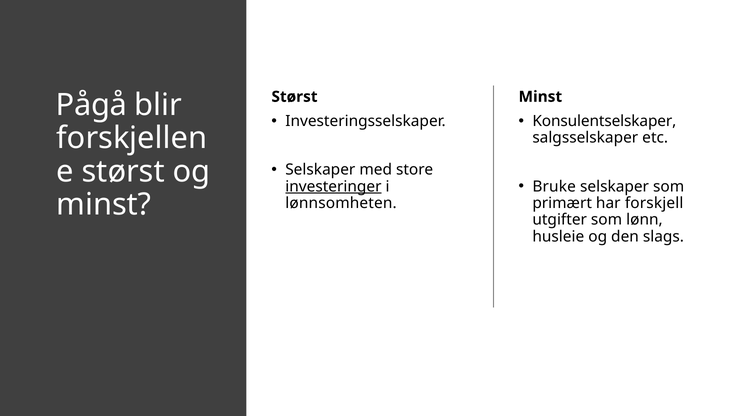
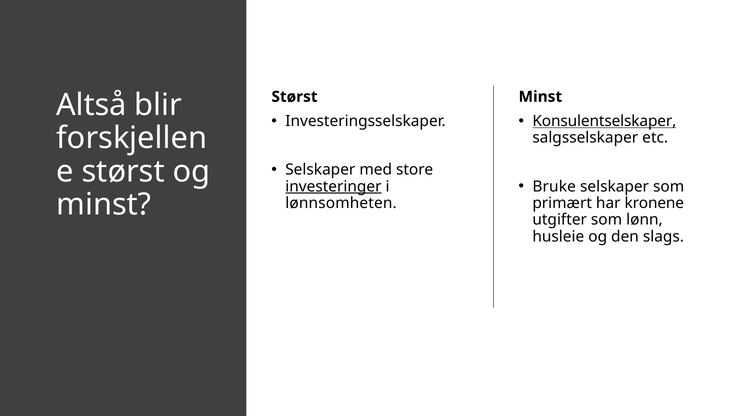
Pågå: Pågå -> Altså (91, 105)
Konsulentselskaper underline: none -> present (604, 121)
forskjell: forskjell -> kronene (654, 203)
